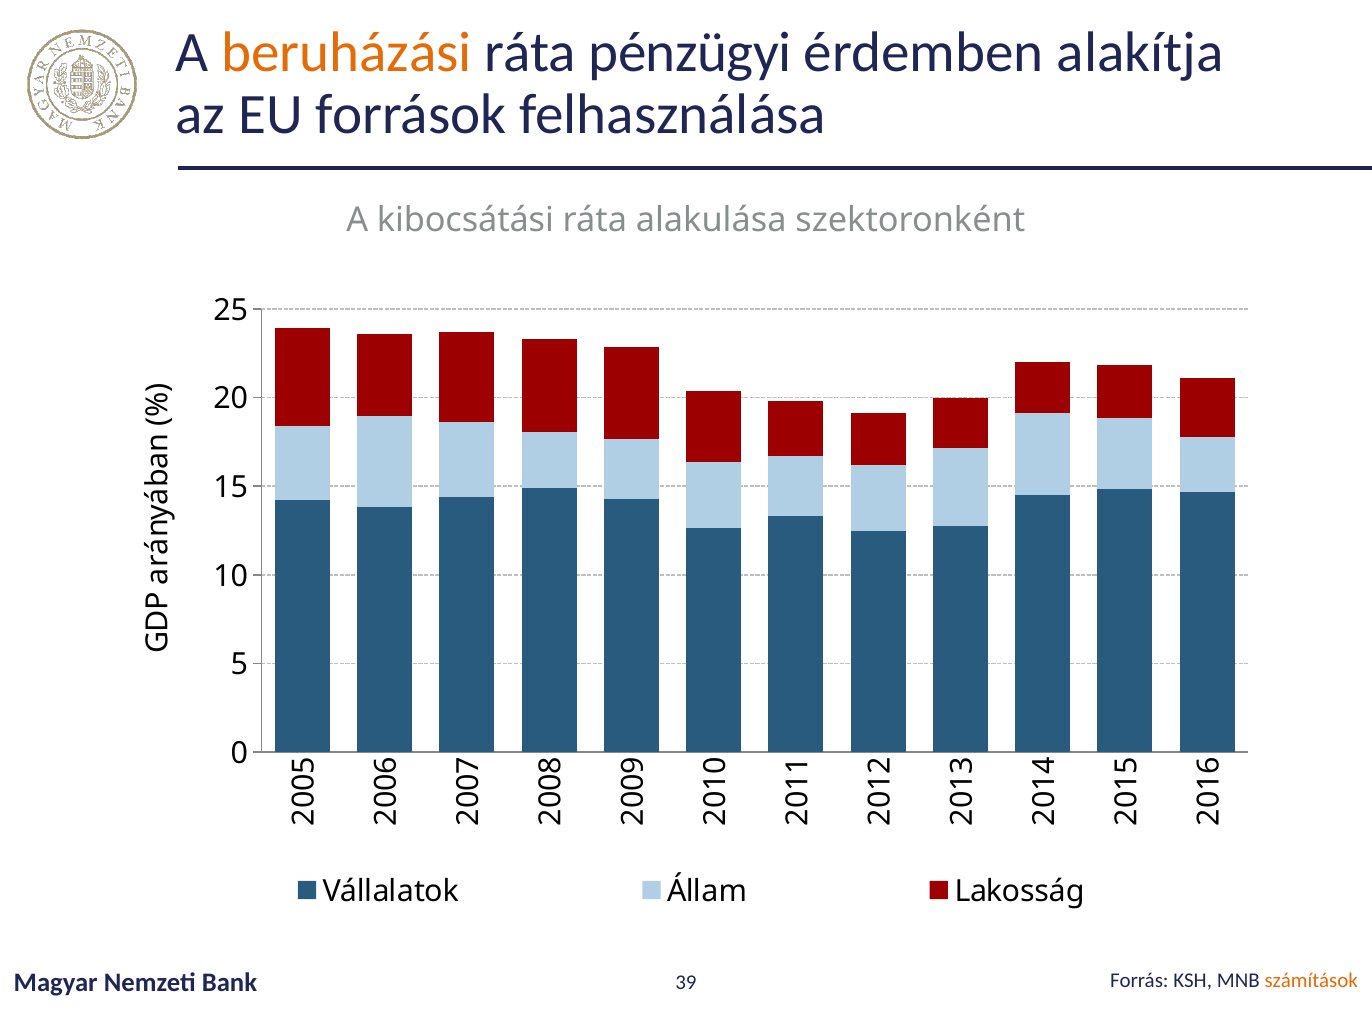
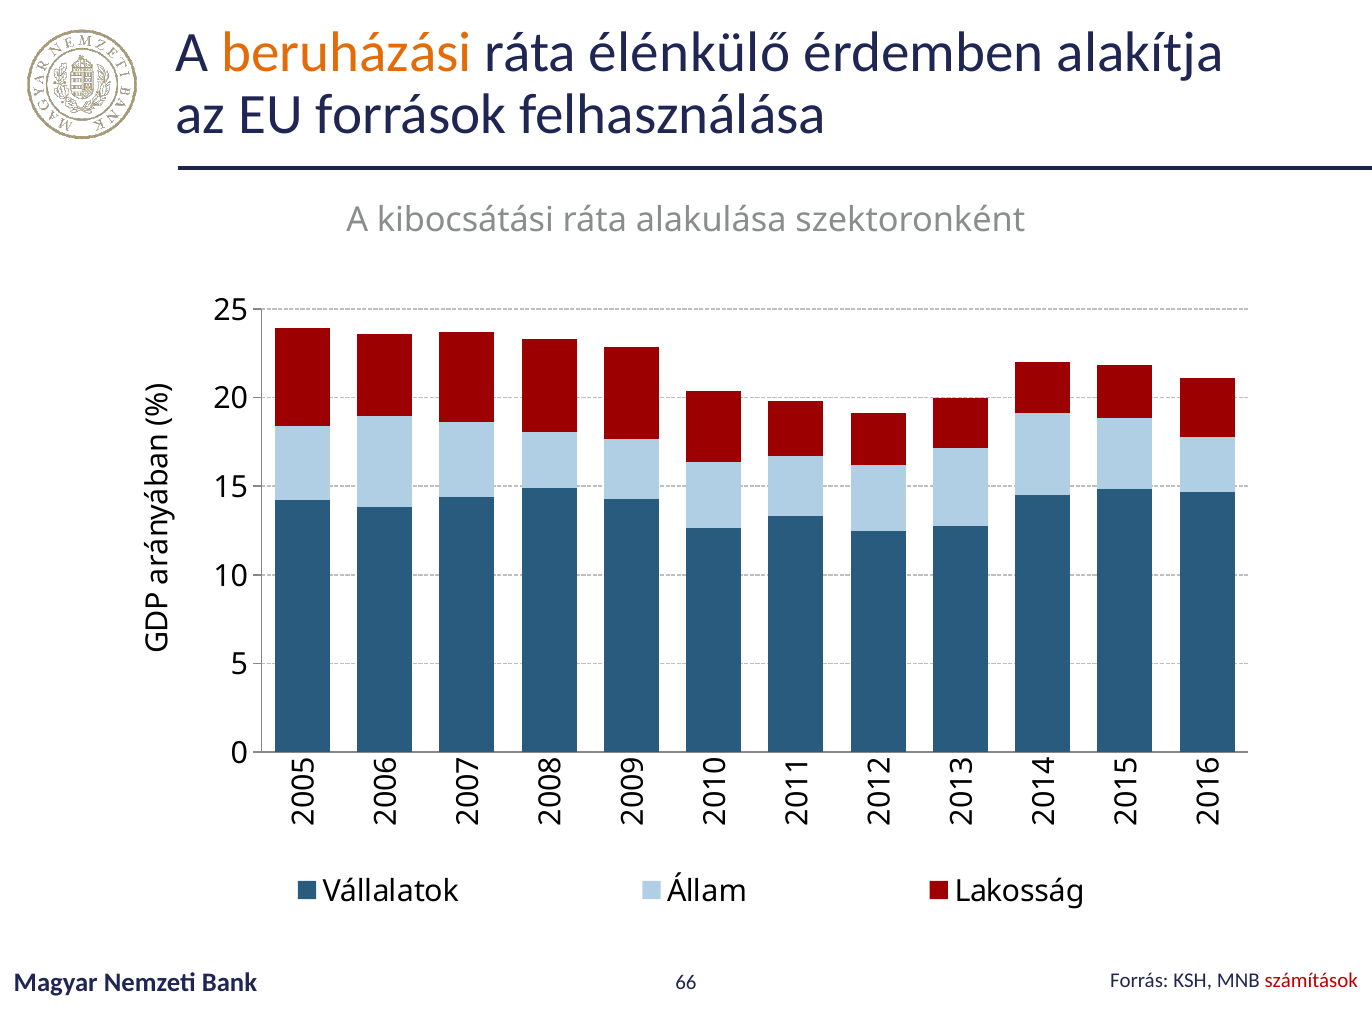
pénzügyi: pénzügyi -> élénkülő (690, 53)
39: 39 -> 66 (686, 982)
számítások colour: orange -> red (1311, 981)
